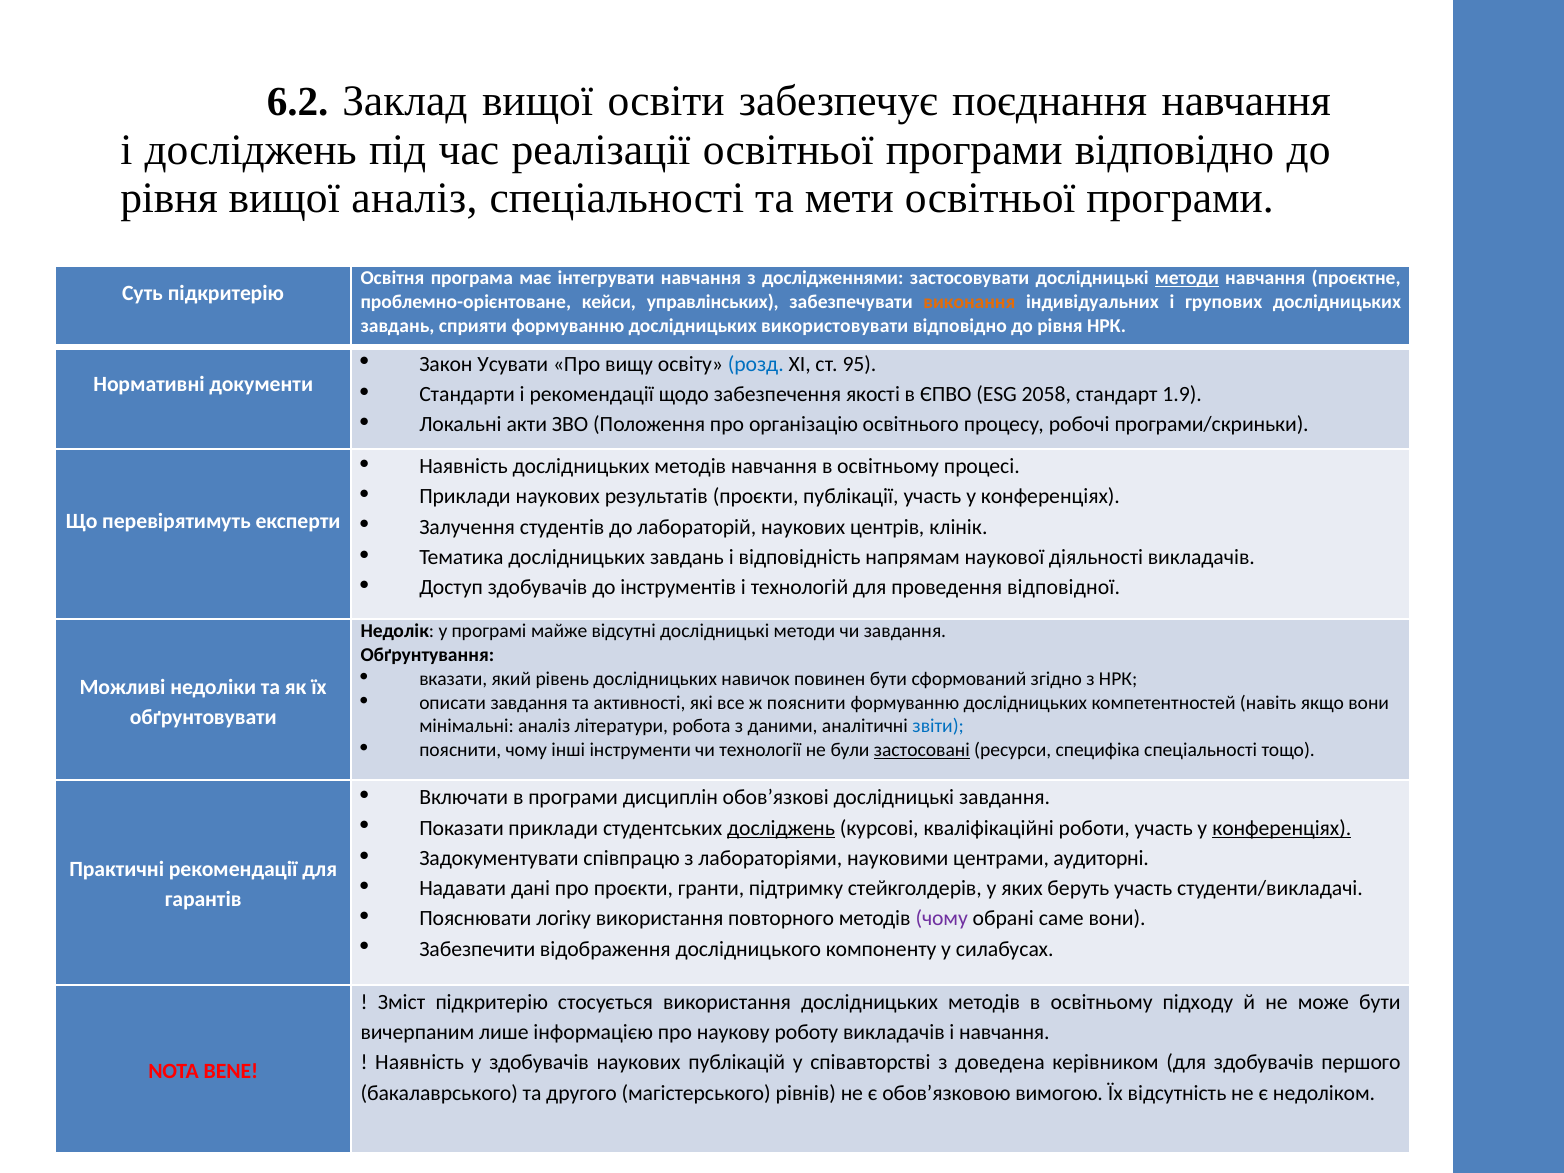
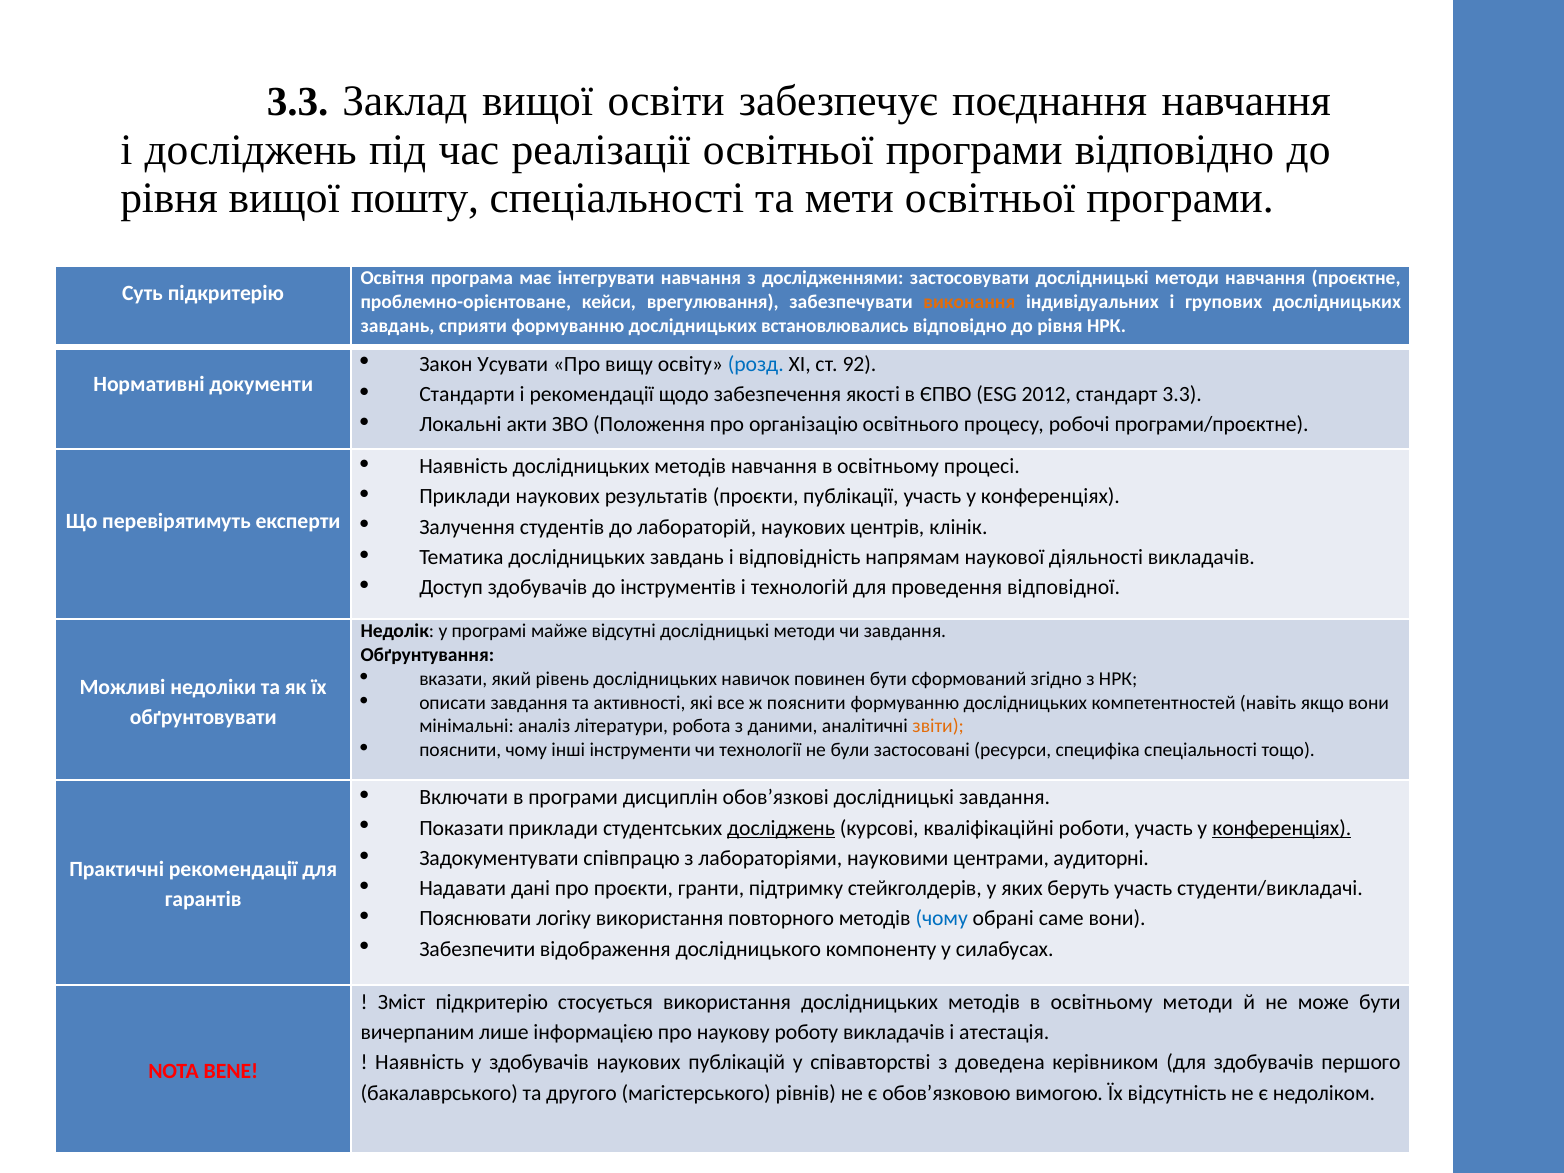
6.2: 6.2 -> 3.3 (298, 102)
вищої аналіз: аналіз -> пошту (415, 198)
методи underline: present -> none (1187, 278)
управлінських: управлінських -> врегулювання (713, 302)
використовувати: використовувати -> встановлювались (835, 326)
95: 95 -> 92 (859, 364)
2058: 2058 -> 2012 (1046, 394)
стандарт 1.9: 1.9 -> 3.3 (1182, 394)
програми/скриньки: програми/скриньки -> програми/проєктне (1212, 425)
звіти colour: blue -> orange (938, 727)
застосовані underline: present -> none (922, 750)
чому colour: purple -> blue (942, 919)
освітньому підходу: підходу -> методи (1198, 1002)
і навчання: навчання -> атестація (1004, 1032)
